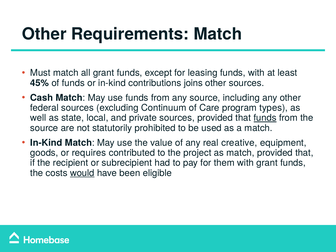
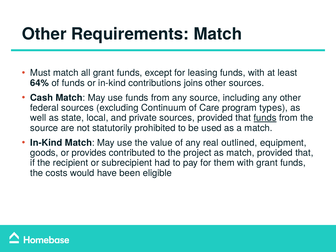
45%: 45% -> 64% (40, 83)
creative: creative -> outlined (239, 143)
requires: requires -> provides (89, 153)
would underline: present -> none (82, 173)
